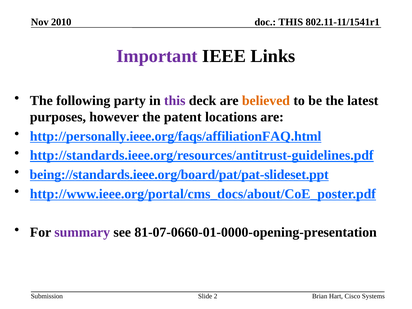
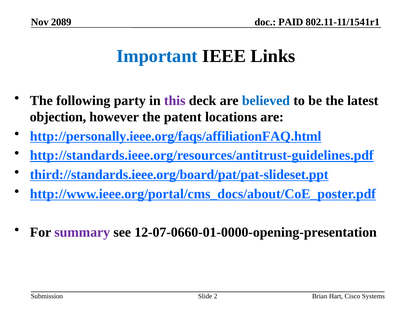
2010: 2010 -> 2089 (61, 22)
THIS: THIS -> PAID (291, 22)
Important colour: purple -> blue (157, 56)
believed colour: orange -> blue (266, 101)
purposes: purposes -> objection (58, 117)
being://standards.ieee.org/board/pat/pat-slideset.ppt: being://standards.ieee.org/board/pat/pat-slideset.ppt -> third://standards.ieee.org/board/pat/pat-slideset.ppt (179, 175)
81-07-0660-01-0000-opening-presentation: 81-07-0660-01-0000-opening-presentation -> 12-07-0660-01-0000-opening-presentation (256, 232)
